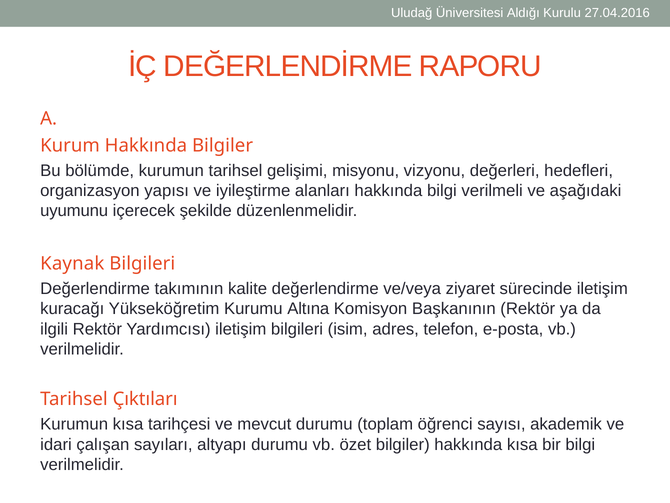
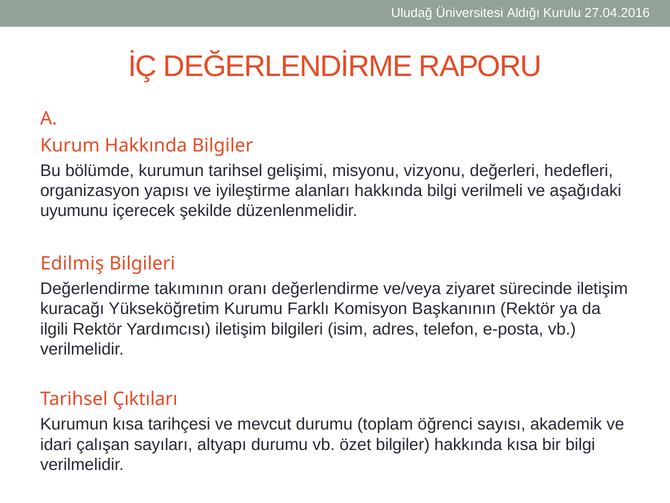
Kaynak: Kaynak -> Edilmiş (72, 263)
kalite: kalite -> oranı (247, 288)
Altına: Altına -> Farklı (308, 309)
